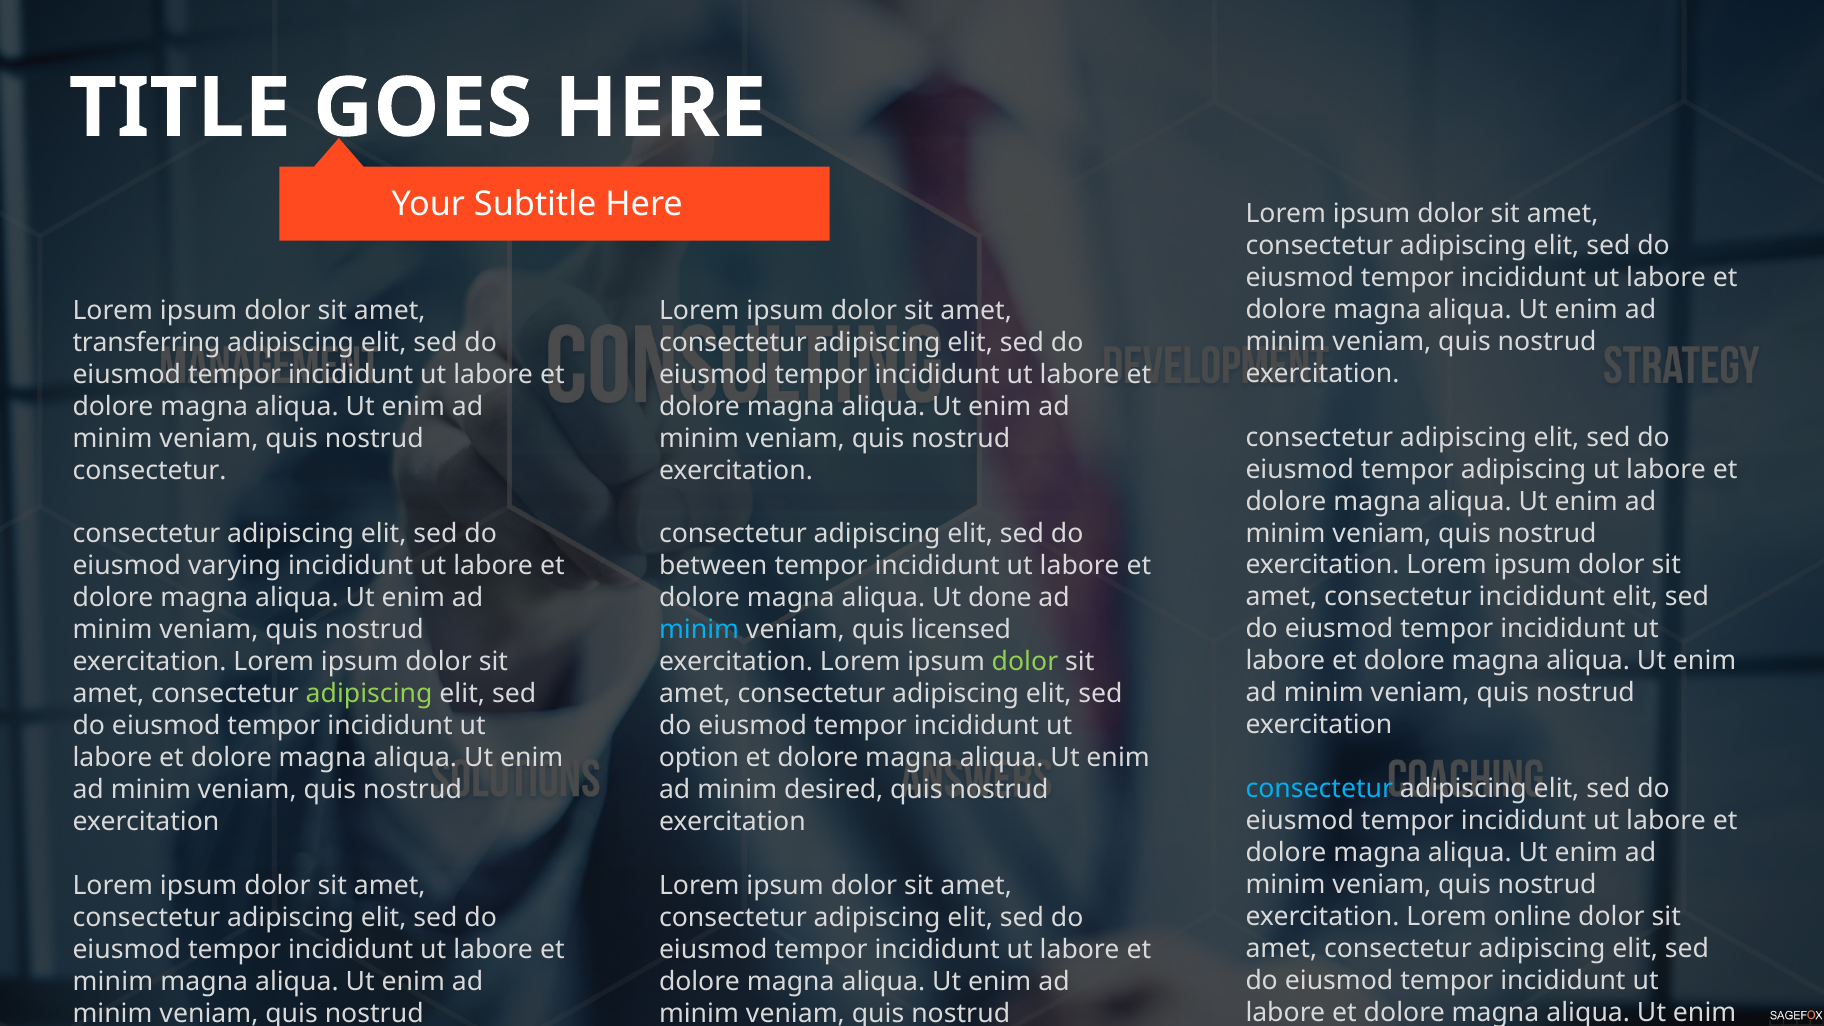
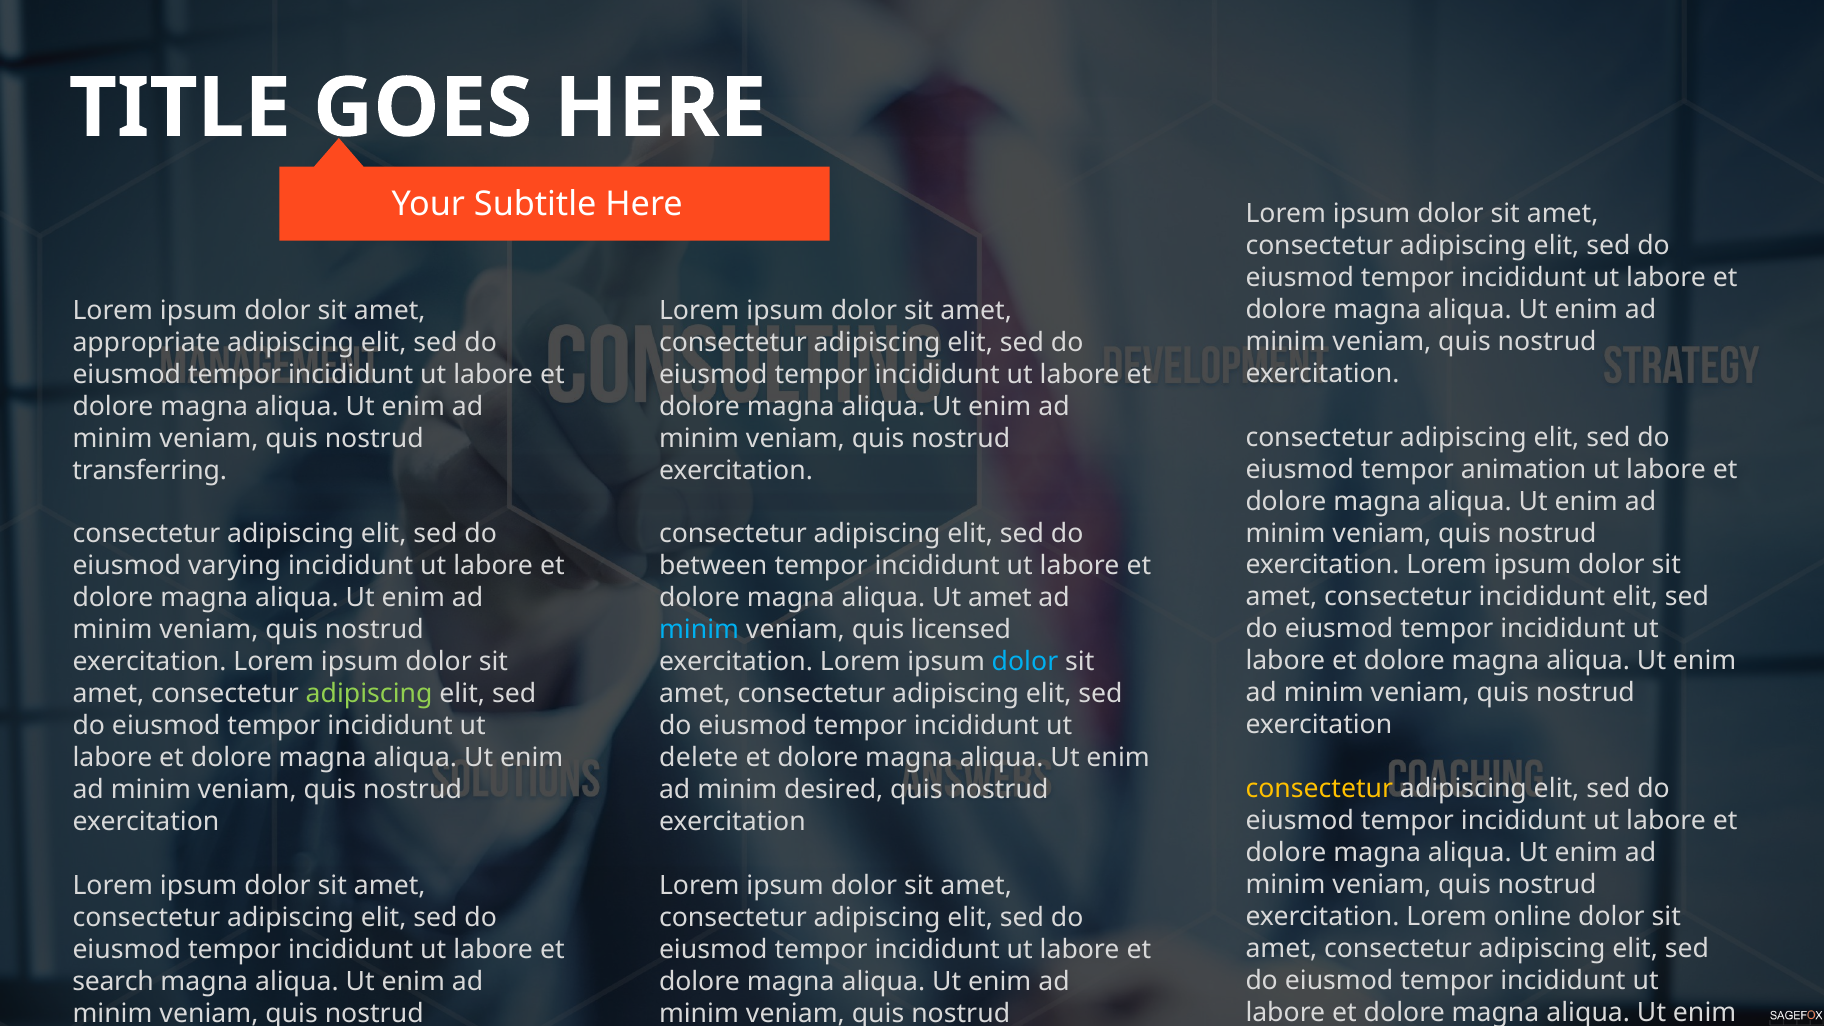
transferring: transferring -> appropriate (146, 343)
tempor adipiscing: adipiscing -> animation (1524, 469)
consectetur: consectetur -> transferring (150, 470)
Ut done: done -> amet (1000, 598)
dolor colour: light green -> light blue (1025, 662)
option: option -> delete (699, 758)
consectetur colour: light blue -> yellow (1319, 789)
minim: minim -> search (113, 981)
